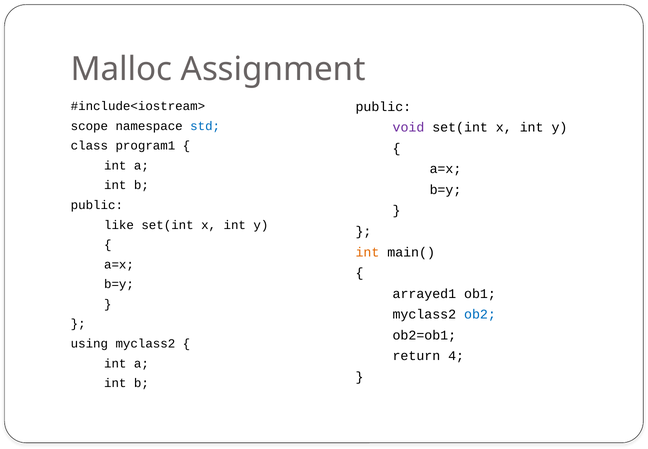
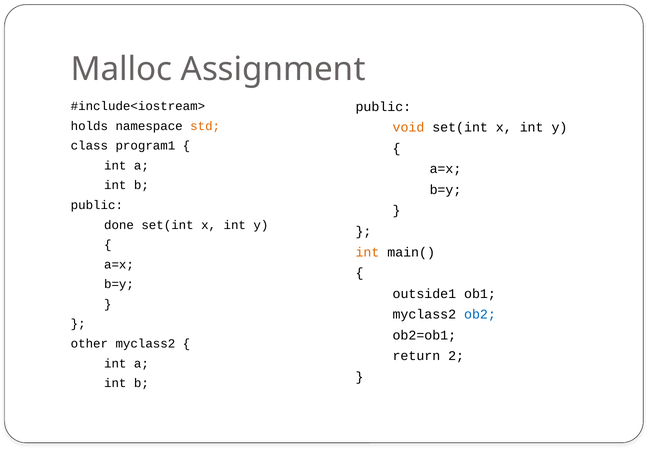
scope: scope -> holds (89, 126)
std colour: blue -> orange (205, 126)
void colour: purple -> orange (408, 127)
like: like -> done (119, 225)
arrayed1: arrayed1 -> outside1 (424, 293)
using: using -> other (89, 343)
4: 4 -> 2 (456, 356)
